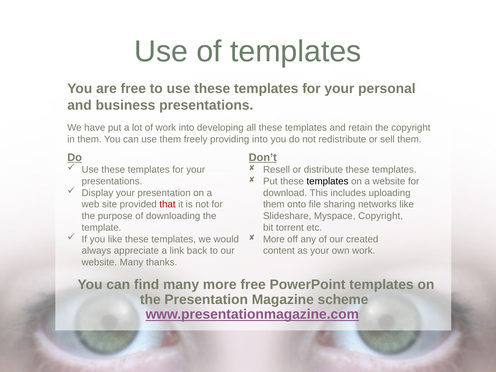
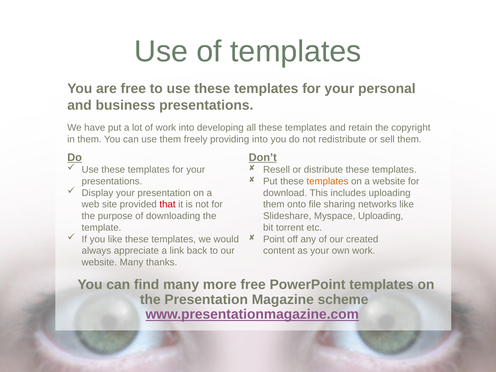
templates colour: black -> orange (327, 181)
Myspace Copyright: Copyright -> Uploading (381, 216)
More: More -> Point (274, 239)
